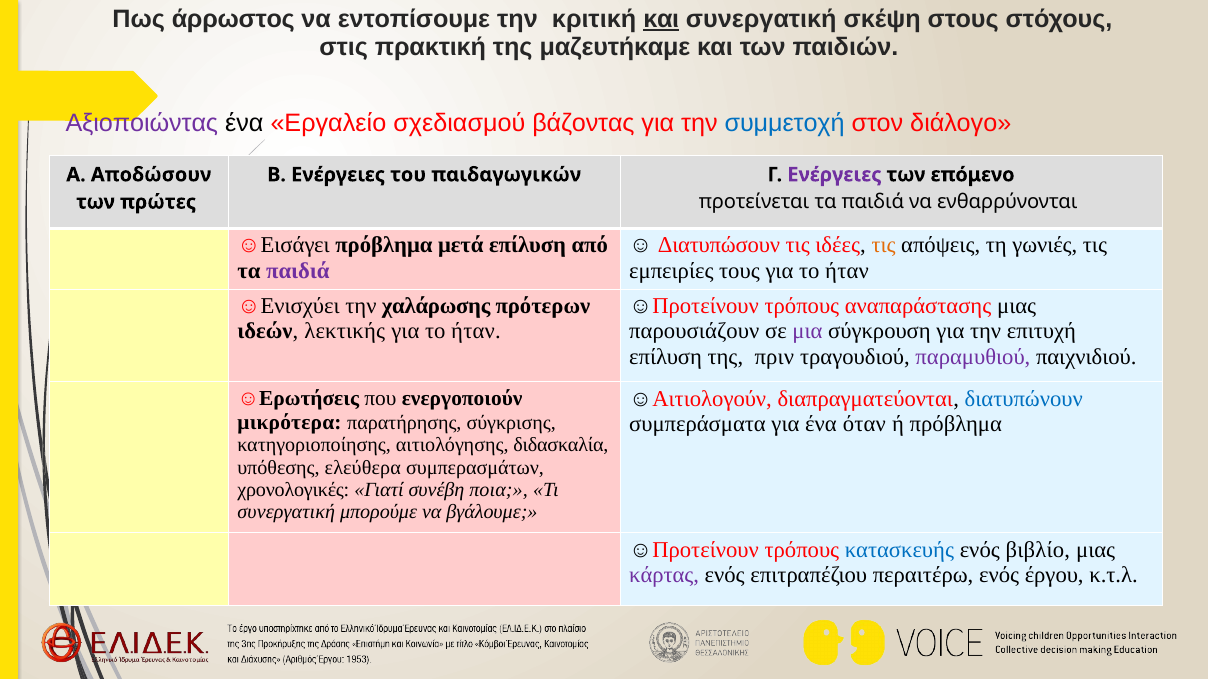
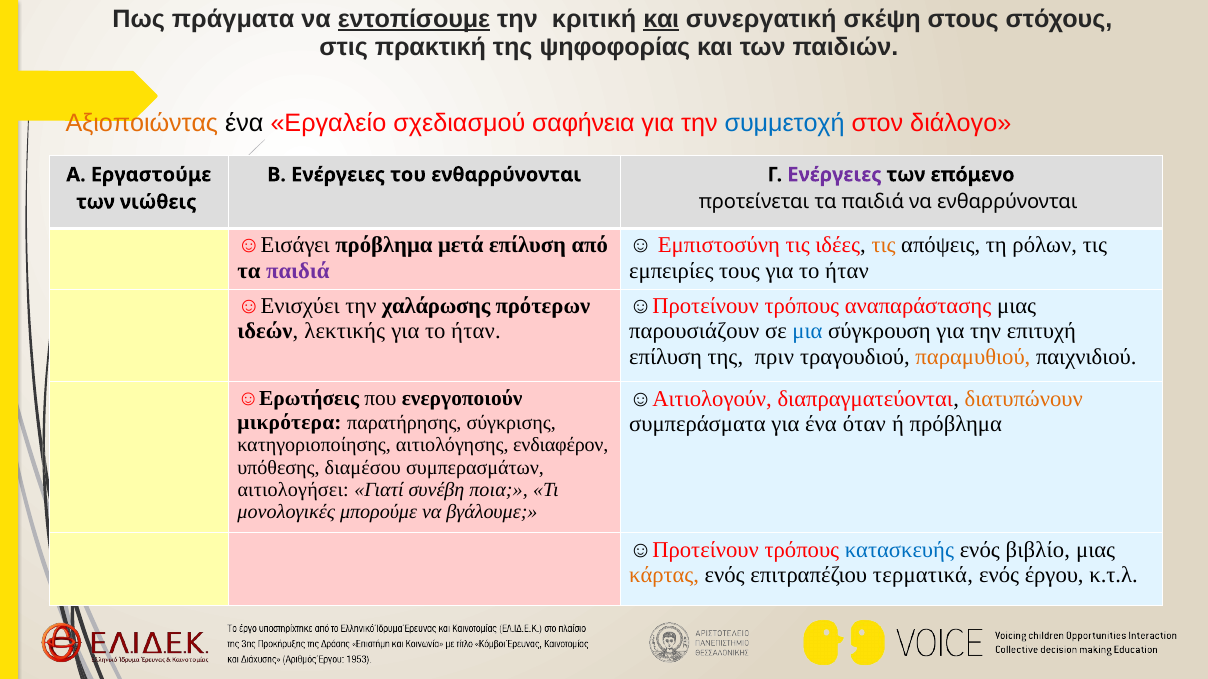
άρρωστος: άρρωστος -> πράγματα (233, 19)
εντοπίσουμε underline: none -> present (414, 19)
μαζευτήκαμε: μαζευτήκαμε -> ψηφοφορίας (615, 47)
Αξιοποιώντας colour: purple -> orange (142, 124)
βάζοντας: βάζοντας -> σαφήνεια (583, 124)
Αποδώσουν: Αποδώσουν -> Εργαστούμε (151, 175)
του παιδαγωγικών: παιδαγωγικών -> ενθαρρύνονται (506, 175)
πρώτες: πρώτες -> νιώθεις (158, 202)
Διατυπώσουν: Διατυπώσουν -> Εμπιστοσύνη (719, 246)
γωνιές: γωνιές -> ρόλων (1045, 246)
μια colour: purple -> blue (807, 332)
παραμυθιού colour: purple -> orange (973, 357)
διατυπώνουν colour: blue -> orange (1024, 399)
διδασκαλία: διδασκαλία -> ενδιαφέρον (561, 445)
ελεύθερα: ελεύθερα -> διαμέσου (363, 468)
χρονολογικές: χρονολογικές -> αιτιολογήσει (293, 490)
συνεργατική: συνεργατική -> μονολογικές (286, 512)
κάρτας colour: purple -> orange (664, 575)
περαιτέρω: περαιτέρω -> τερματικά (923, 575)
